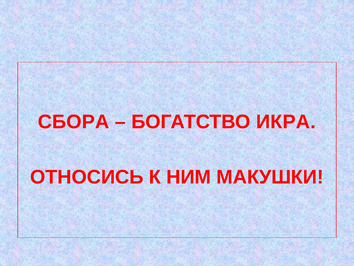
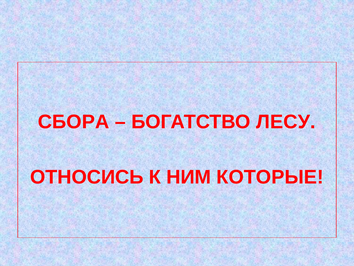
ИКРА: ИКРА -> ЛЕСУ (286, 122)
МАКУШКИ: МАКУШКИ -> КОТОРЫЕ (270, 177)
